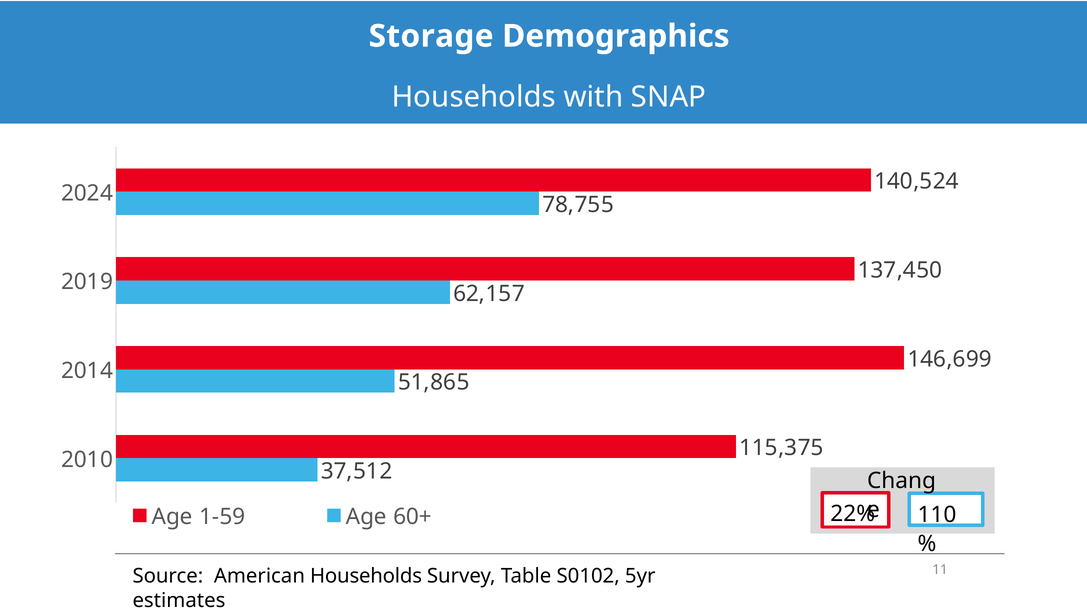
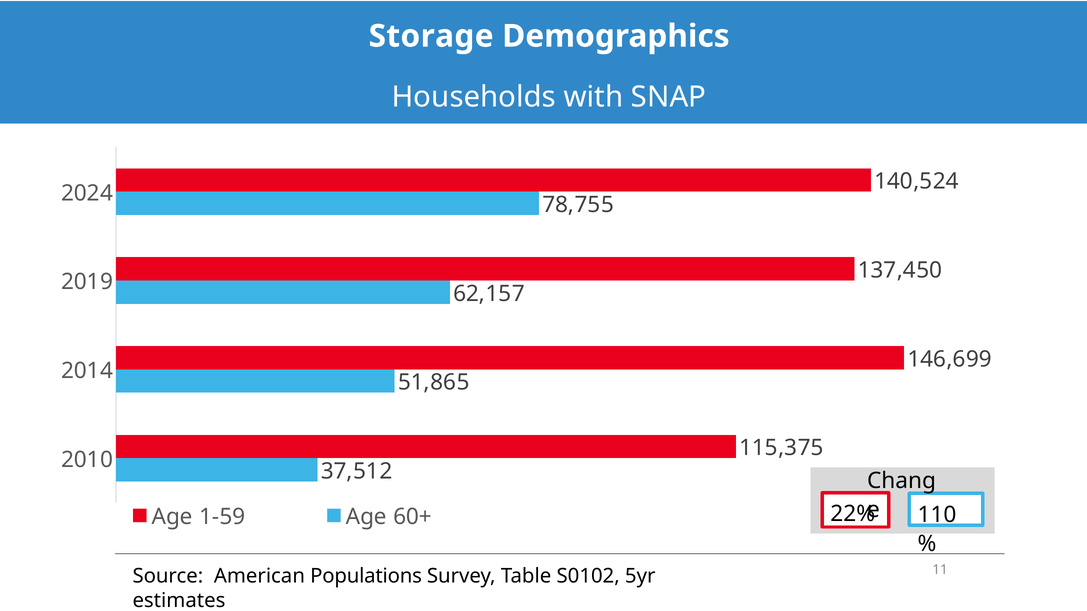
American Households: Households -> Populations (366, 576)
